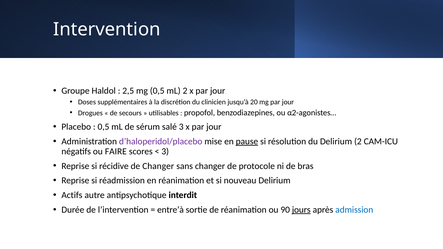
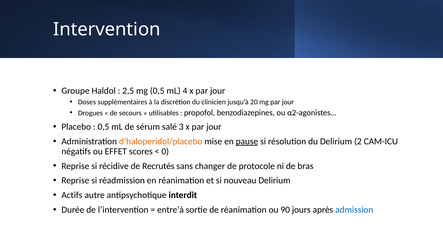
mL 2: 2 -> 4 (185, 91)
d’haloperidol/placebo colour: purple -> orange (161, 142)
FAIRE: FAIRE -> EFFET (116, 152)
3: 3 -> 0 (165, 152)
de Changer: Changer -> Recrutés (158, 166)
jours underline: present -> none (301, 210)
